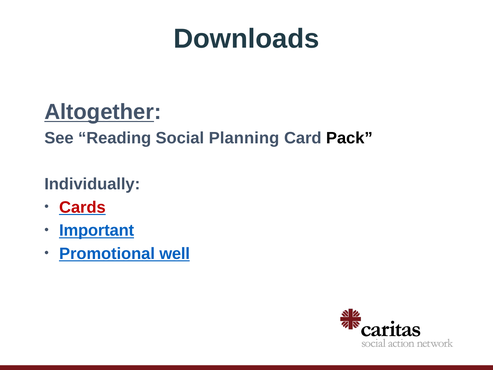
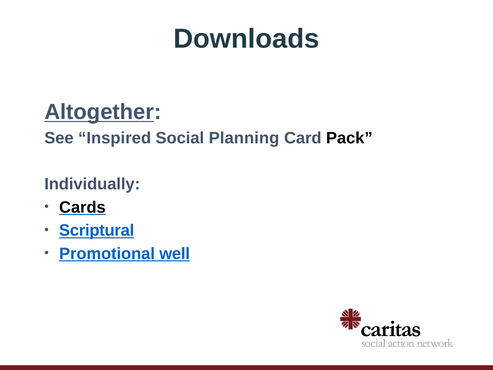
Reading: Reading -> Inspired (115, 138)
Cards colour: red -> black (82, 207)
Important: Important -> Scriptural (97, 230)
